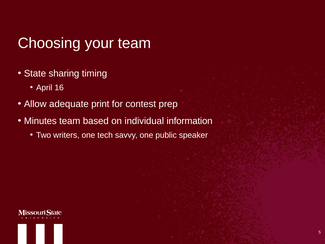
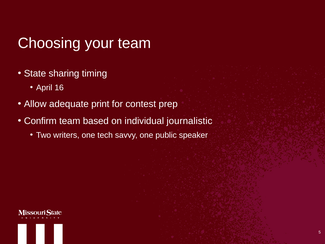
Minutes: Minutes -> Confirm (40, 121)
information: information -> journalistic (189, 121)
